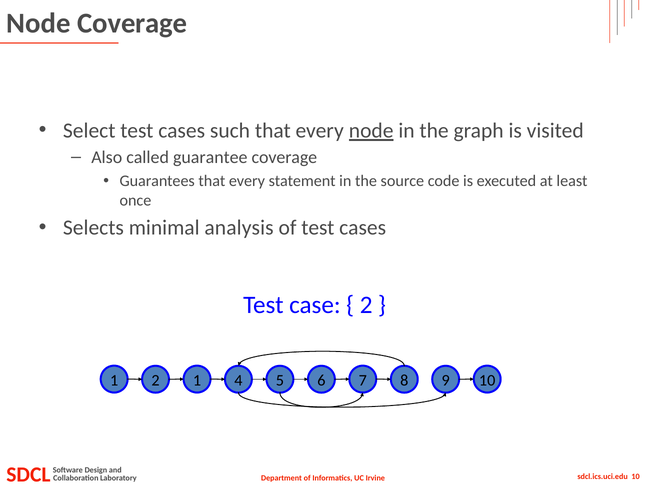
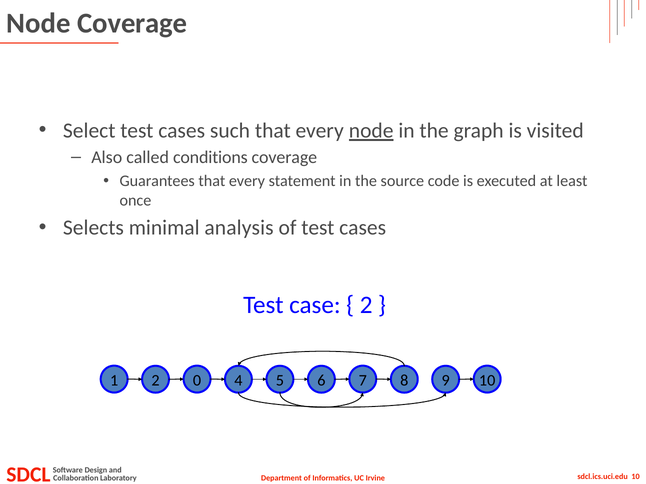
guarantee: guarantee -> conditions (210, 158)
1 1: 1 -> 0 (197, 381)
